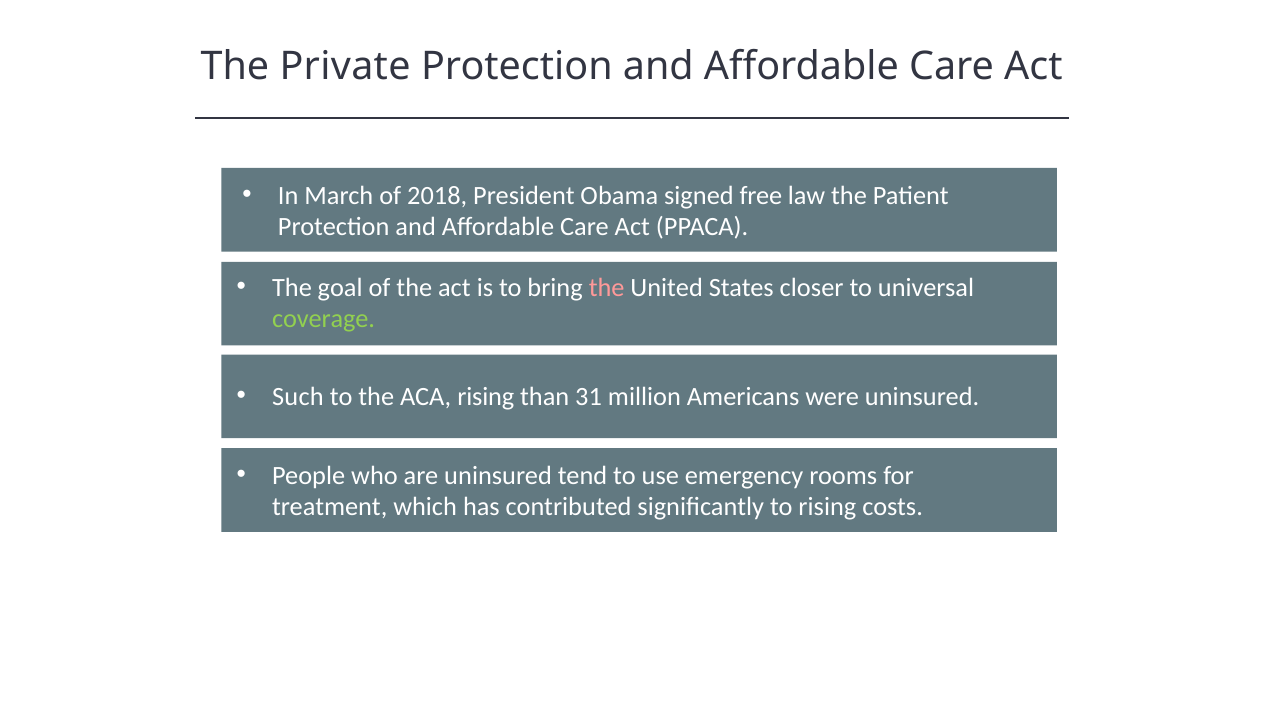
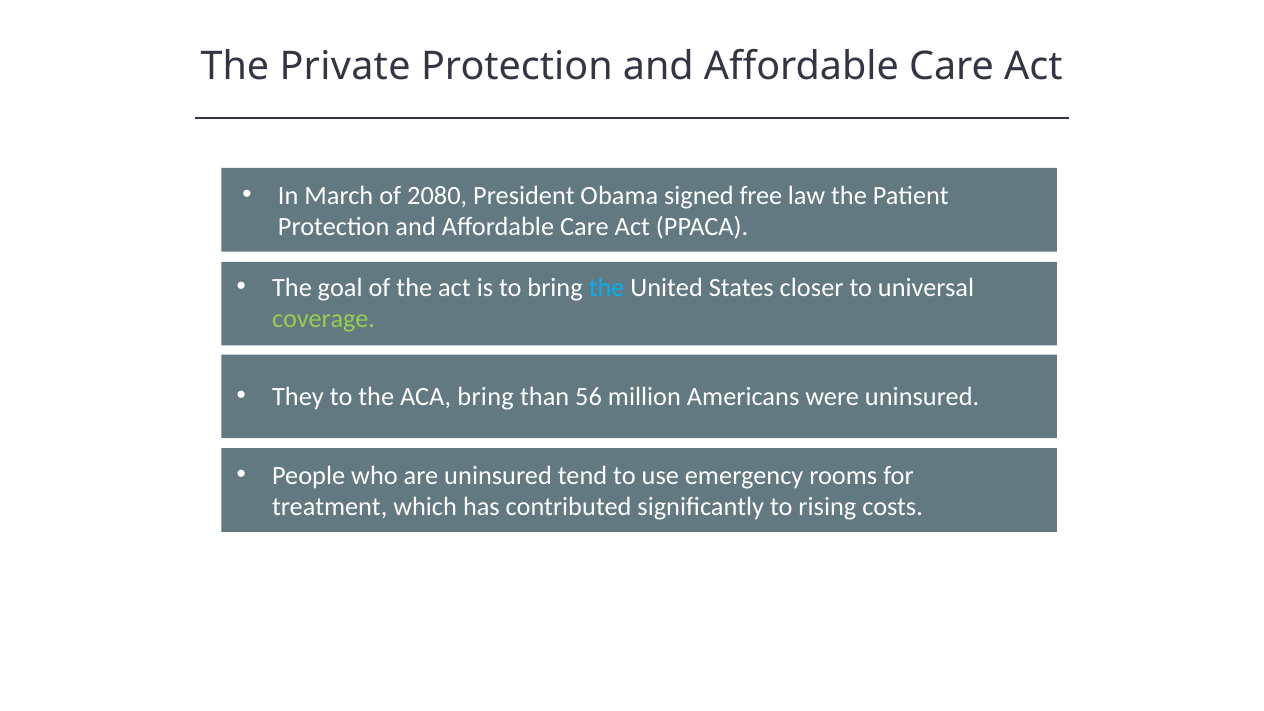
2018: 2018 -> 2080 (437, 195)
the colour: pink -> light blue (607, 287)
Such: Such -> They (298, 397)
ACA rising: rising -> bring (486, 397)
31: 31 -> 56 (589, 397)
